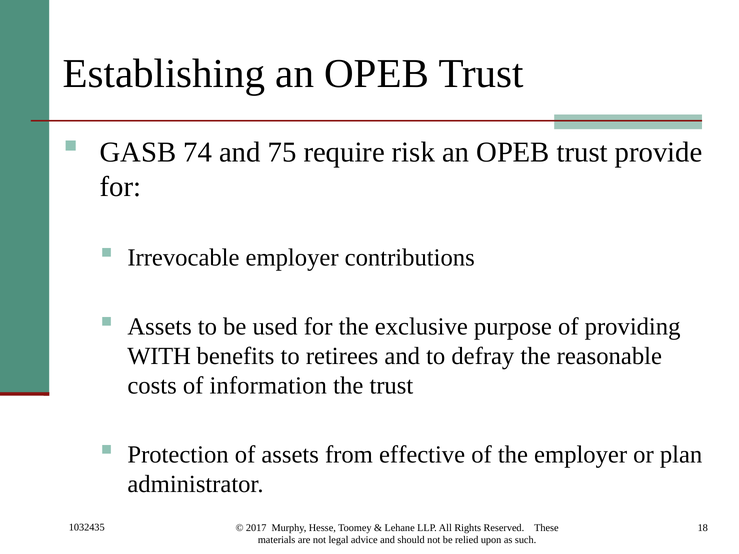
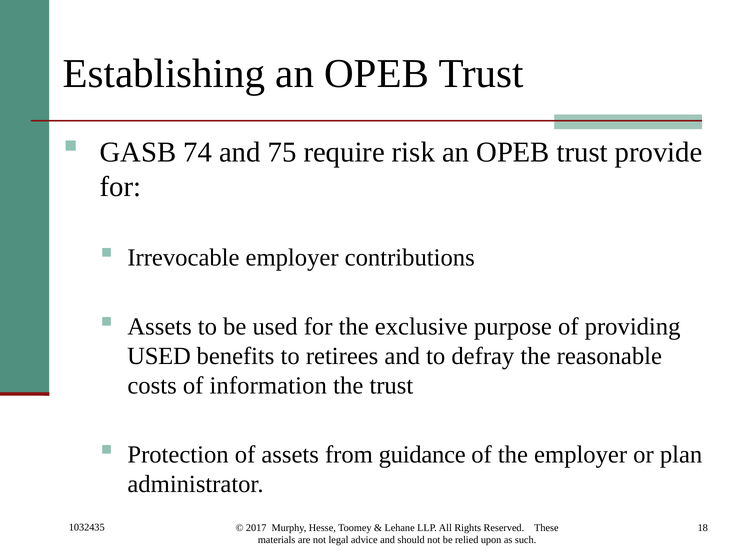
WITH: WITH -> USED (159, 356)
effective: effective -> guidance (422, 455)
